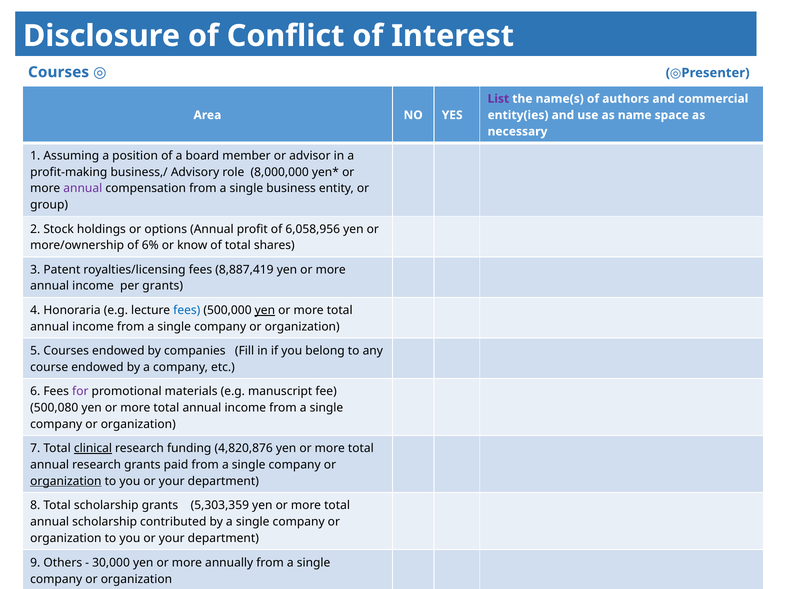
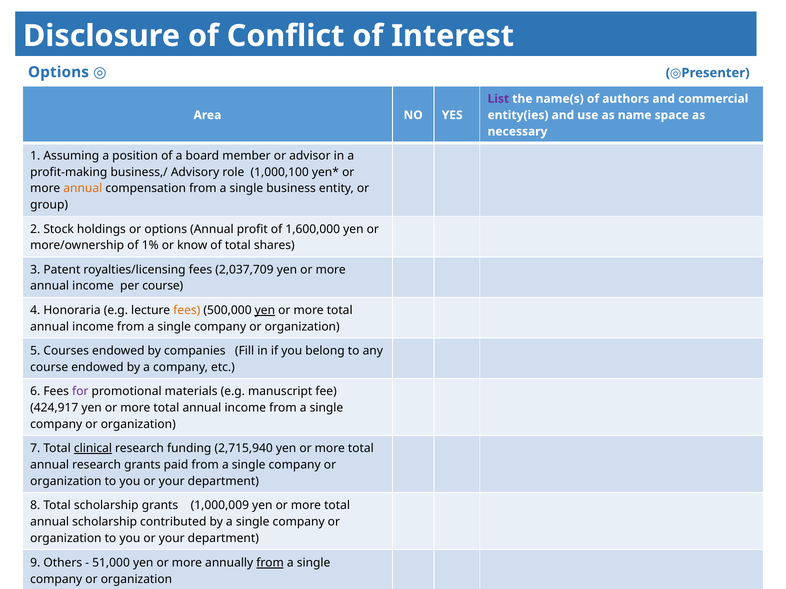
Courses: Courses -> Options (58, 72)
8,000,000: 8,000,000 -> 1,000,100 (280, 172)
annual colour: purple -> orange (83, 189)
6,058,956: 6,058,956 -> 1,600,000 (313, 229)
6%: 6% -> 1% (150, 246)
8,887,419: 8,887,419 -> 2,037,709 (244, 270)
per grants: grants -> course (163, 286)
fees colour: blue -> orange (187, 311)
500,080: 500,080 -> 424,917 (54, 408)
4,820,876: 4,820,876 -> 2,715,940 (244, 449)
organization underline: present -> none (66, 482)
5,303,359: 5,303,359 -> 1,000,009 (220, 506)
30,000: 30,000 -> 51,000 (111, 563)
from underline: none -> present (270, 563)
